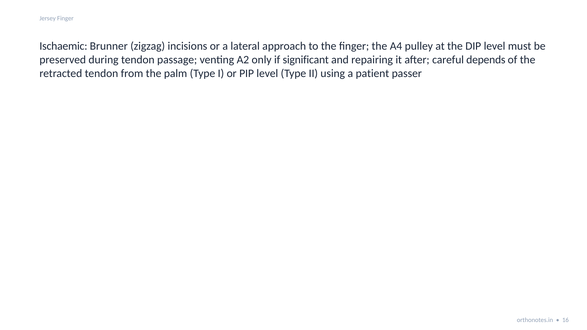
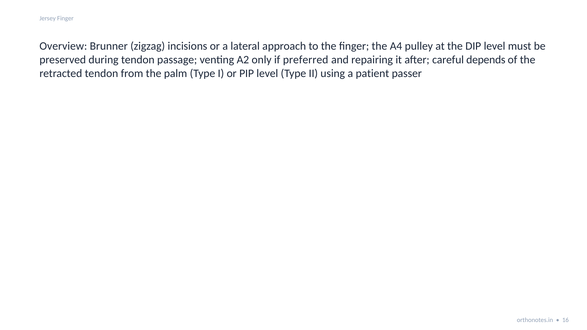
Ischaemic: Ischaemic -> Overview (63, 46)
significant: significant -> preferred (306, 60)
